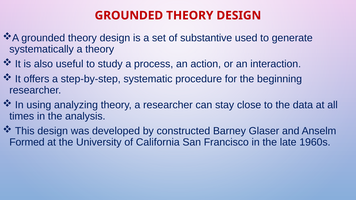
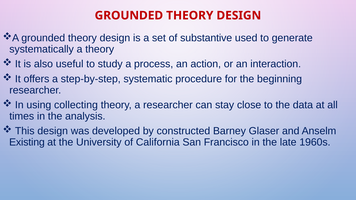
analyzing: analyzing -> collecting (76, 105)
Formed: Formed -> Existing (27, 142)
